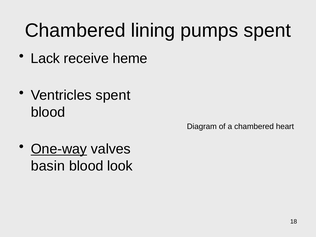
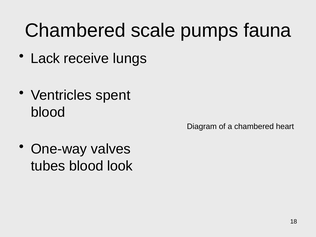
lining: lining -> scale (153, 31)
pumps spent: spent -> fauna (267, 31)
heme: heme -> lungs (130, 58)
One-way underline: present -> none (59, 149)
basin: basin -> tubes (48, 166)
